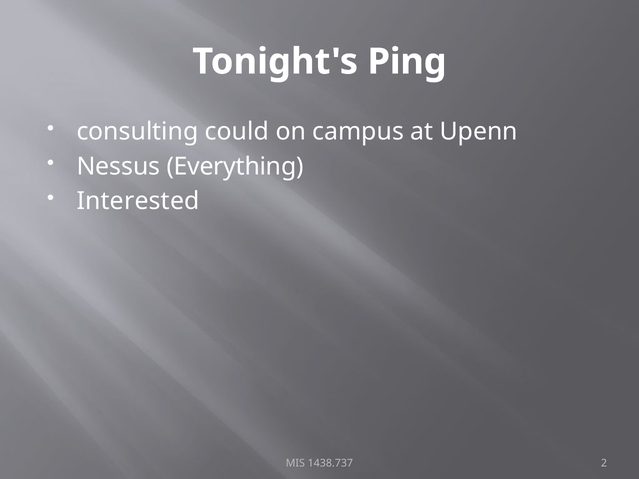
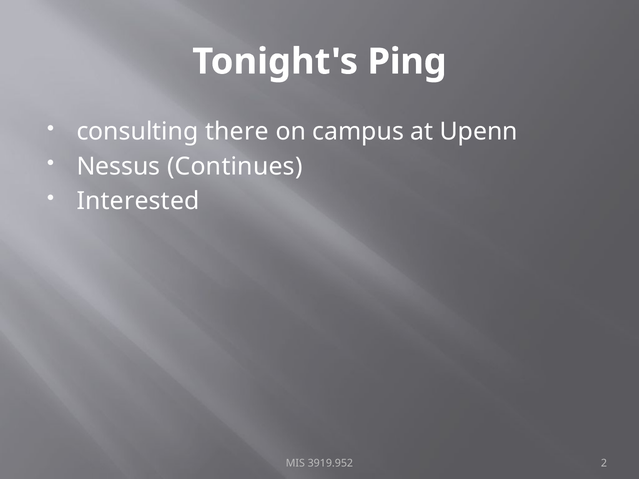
could: could -> there (237, 132)
Everything: Everything -> Continues (235, 166)
1438.737: 1438.737 -> 3919.952 (330, 463)
